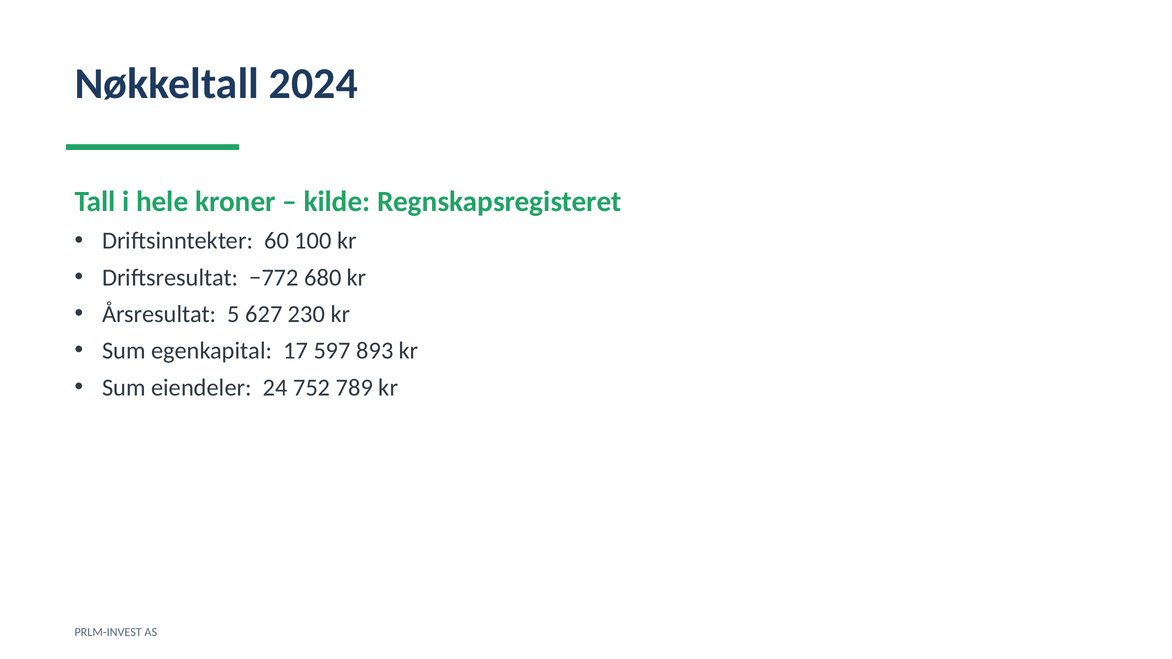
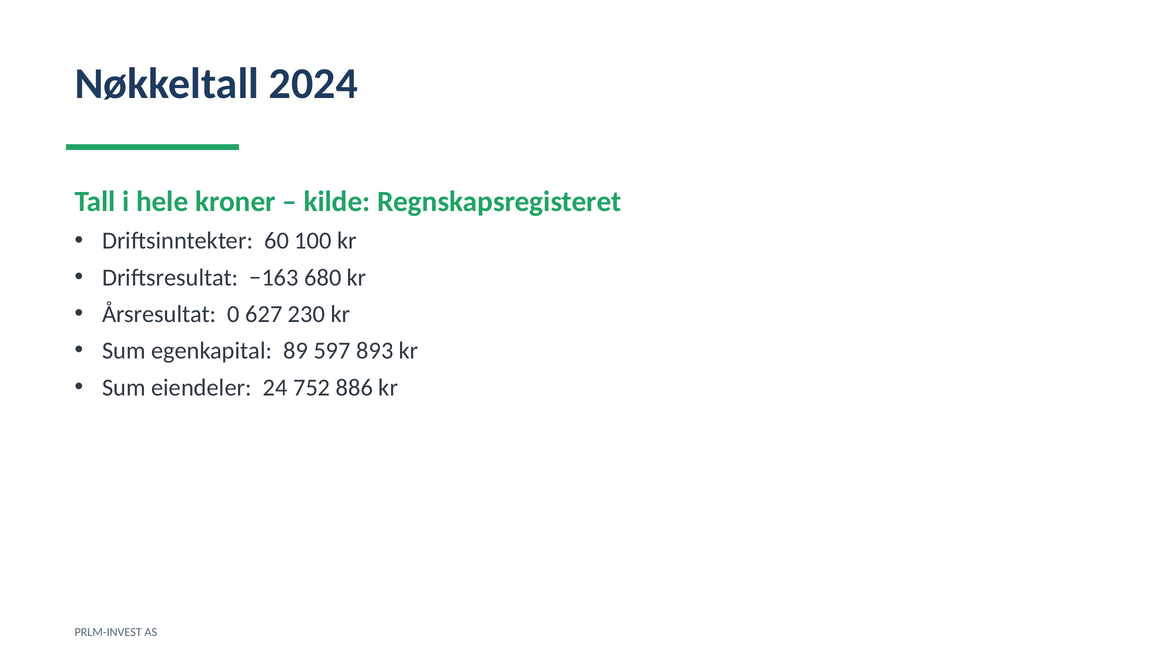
−772: −772 -> −163 (274, 278)
5: 5 -> 0 (234, 314)
17: 17 -> 89 (296, 351)
789: 789 -> 886 (354, 388)
